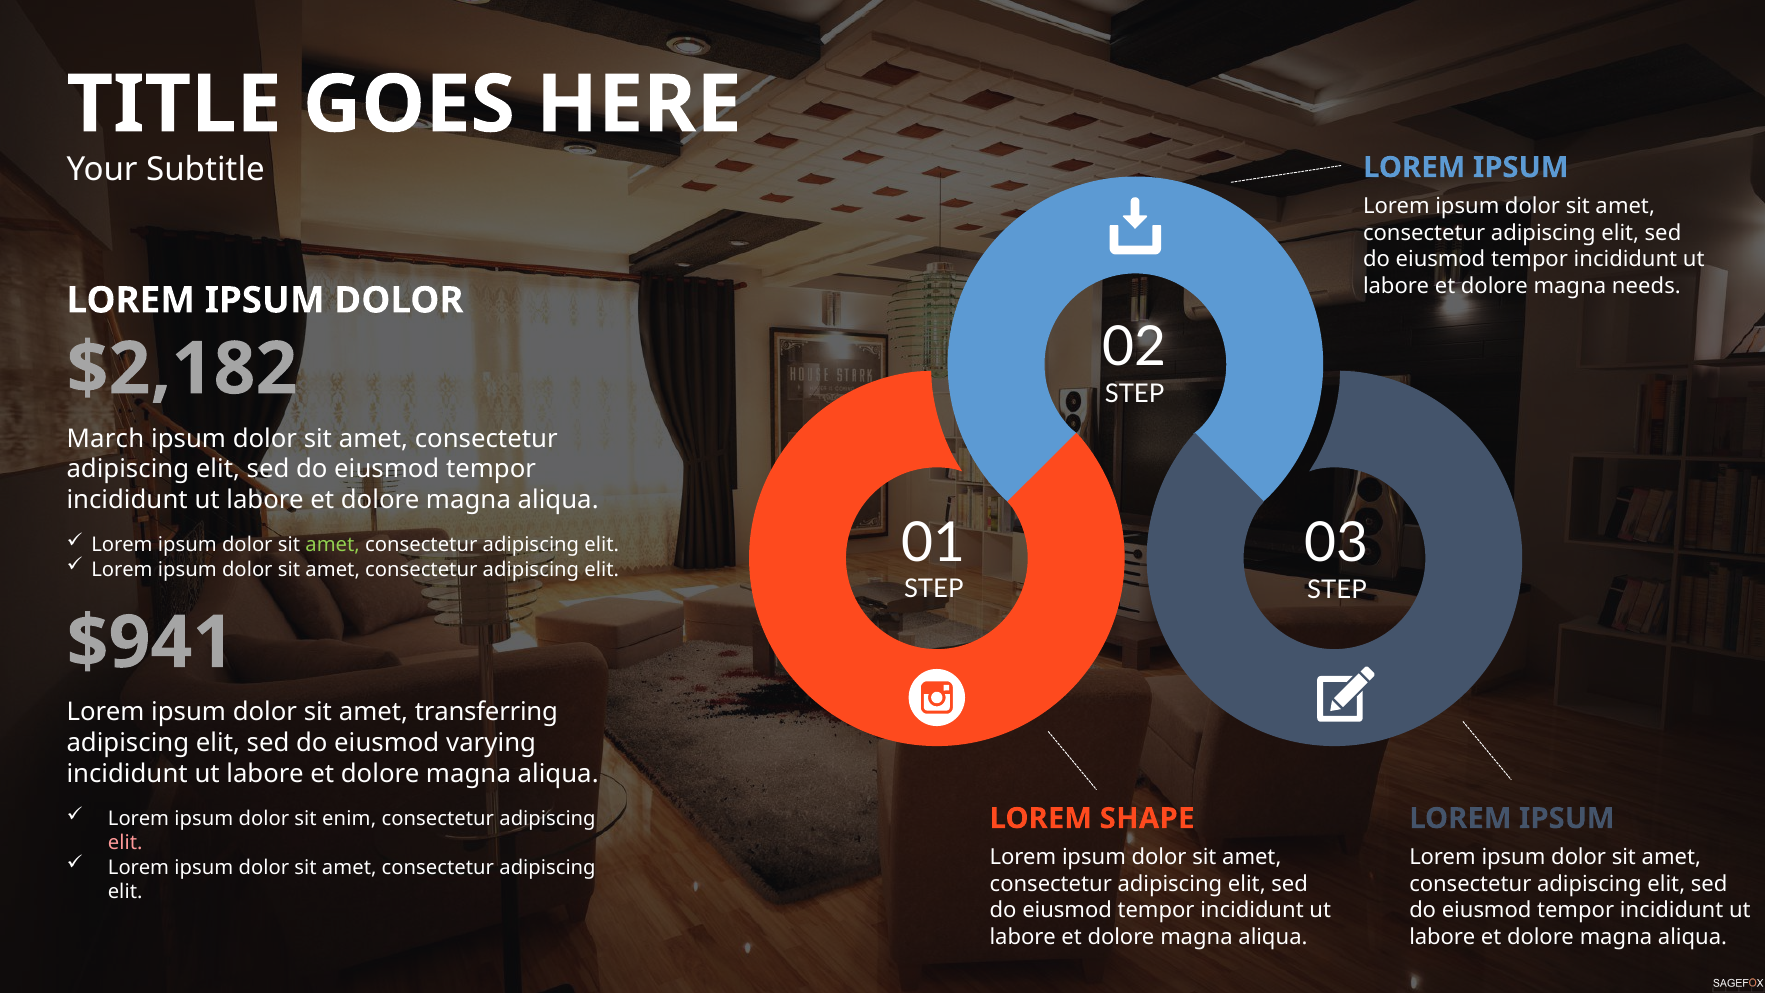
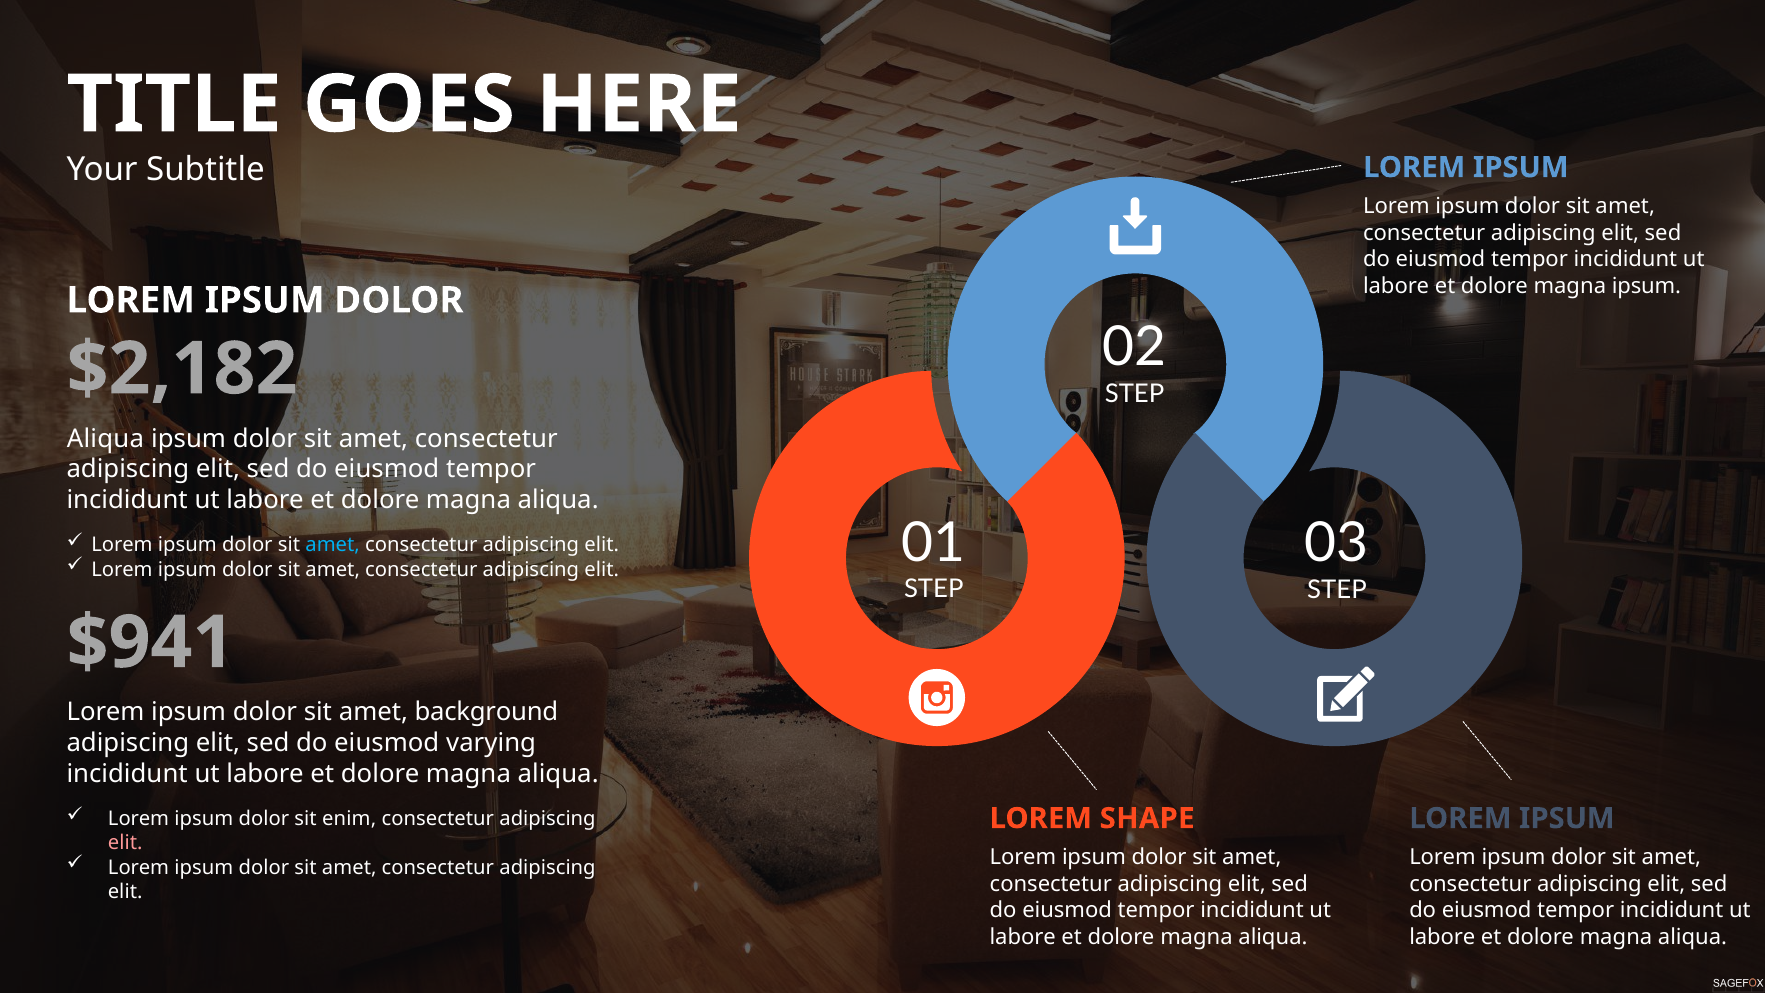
magna needs: needs -> ipsum (1646, 286)
March: March -> Aliqua (105, 439)
amet colour: light green -> light blue (333, 545)
transferring: transferring -> background (486, 712)
